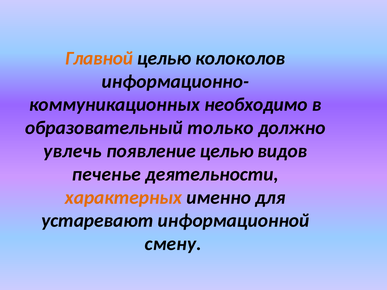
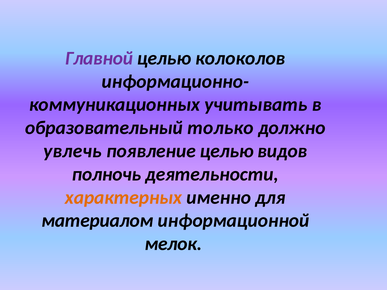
Главной colour: orange -> purple (99, 58)
необходимо: необходимо -> учитывать (256, 105)
печенье: печенье -> полночь (107, 174)
устаревают: устаревают -> материалом (97, 221)
смену: смену -> мелок (173, 244)
